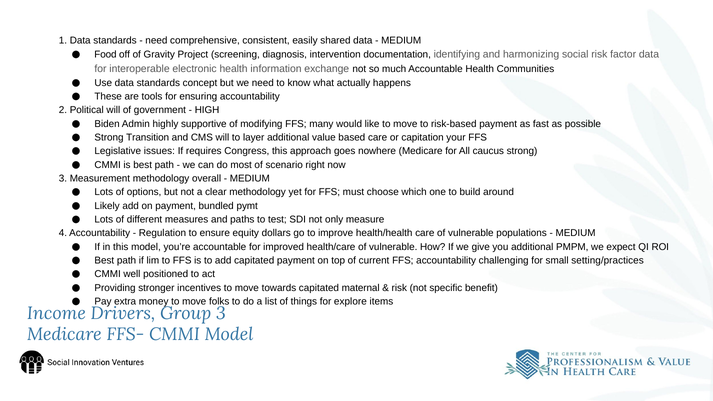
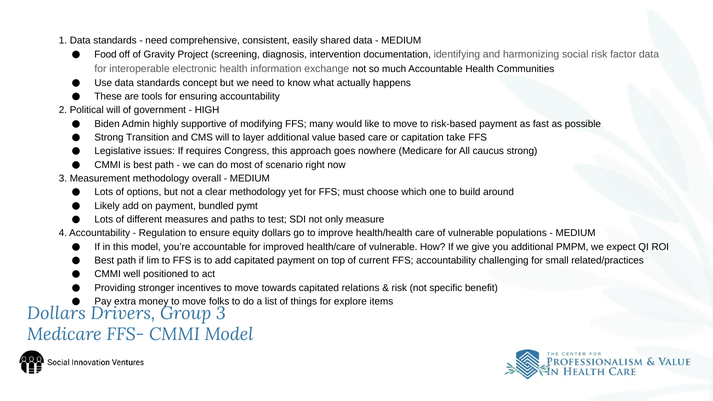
your: your -> take (456, 137)
setting/practices: setting/practices -> related/practices (608, 260)
maternal: maternal -> relations (361, 288)
Income: Income -> Dollars (56, 313)
